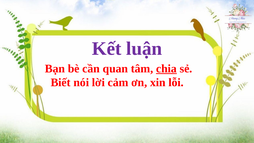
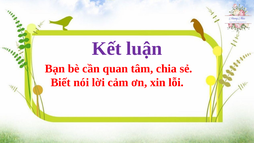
chia underline: present -> none (166, 69)
